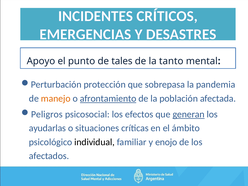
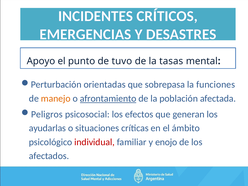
tales: tales -> tuvo (122, 61)
tanto: tanto -> tasas (171, 61)
protección: protección -> orientadas (105, 85)
pandemia: pandemia -> funciones (216, 85)
generan underline: present -> none (189, 114)
individual colour: black -> red (94, 142)
